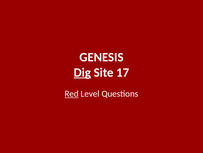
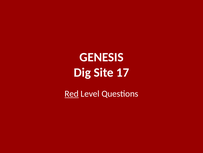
Dig underline: present -> none (82, 72)
